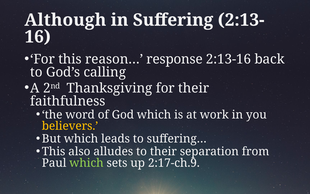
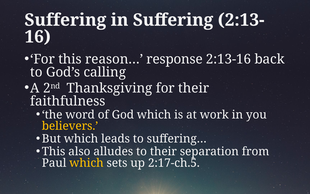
Although: Although -> Suffering (65, 20)
which colour: light green -> yellow (86, 163)
2:17-ch.9: 2:17-ch.9 -> 2:17-ch.5 (174, 163)
